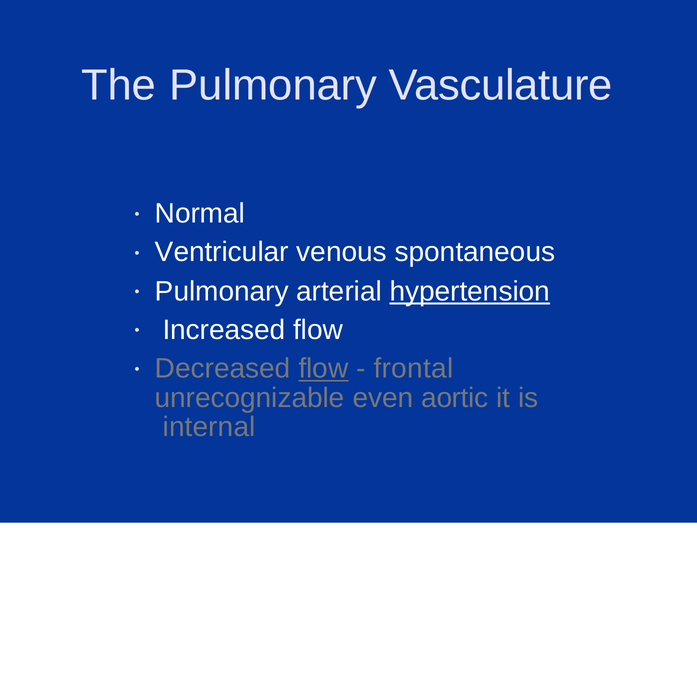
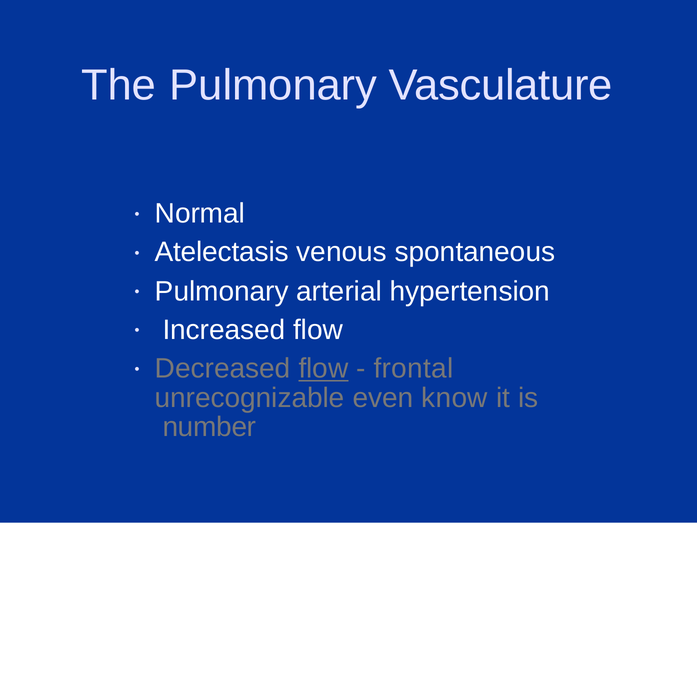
Ventricular: Ventricular -> Atelectasis (222, 252)
hypertension underline: present -> none (470, 291)
aortic: aortic -> know (455, 398)
internal: internal -> number (209, 427)
